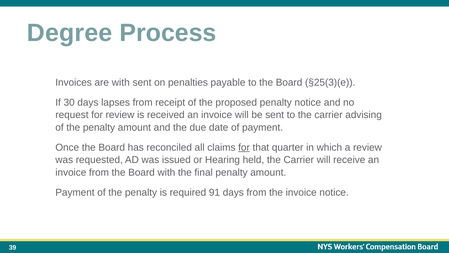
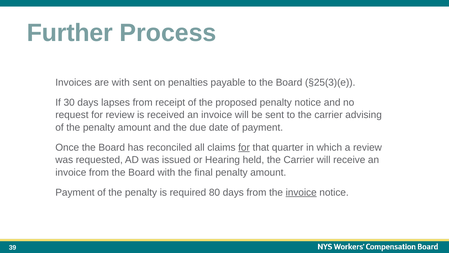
Degree: Degree -> Further (70, 33)
91: 91 -> 80 (214, 192)
invoice underline: none -> present (301, 192)
